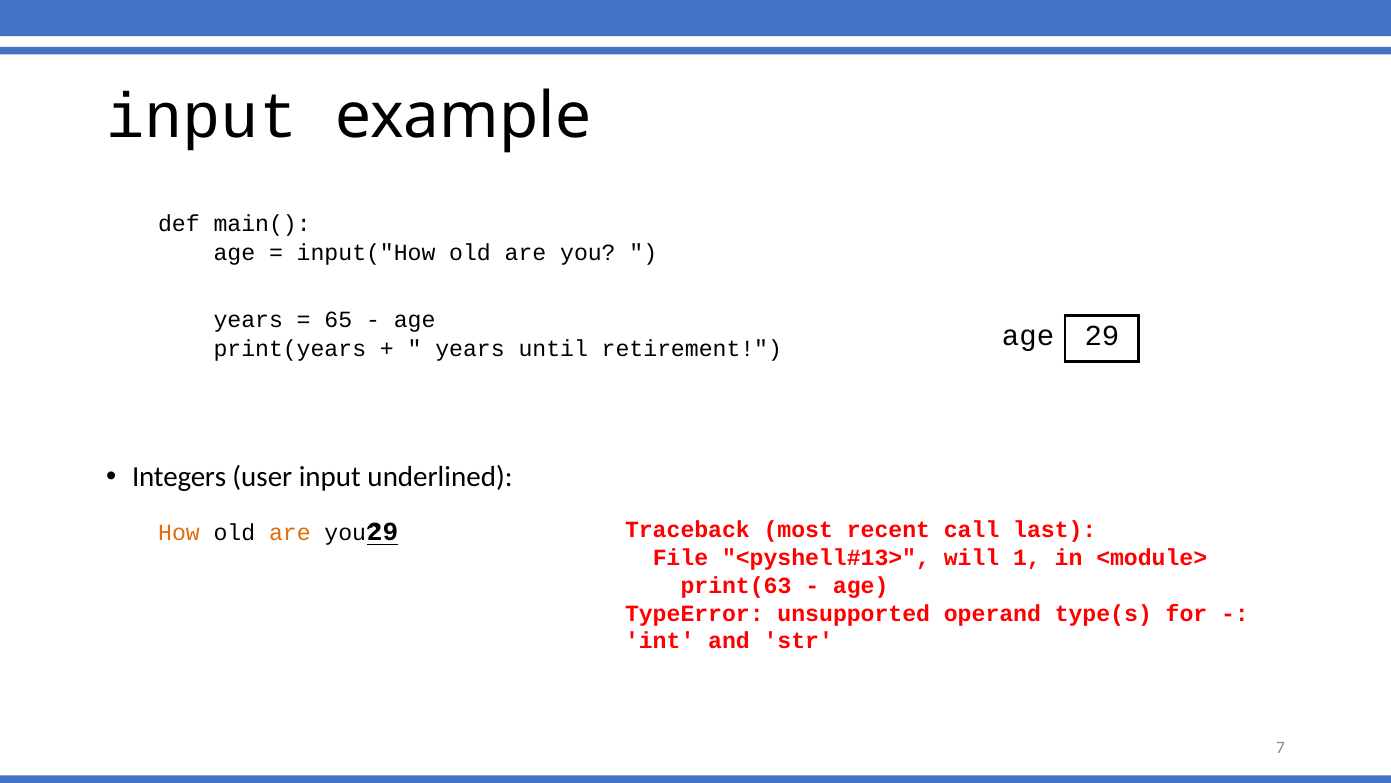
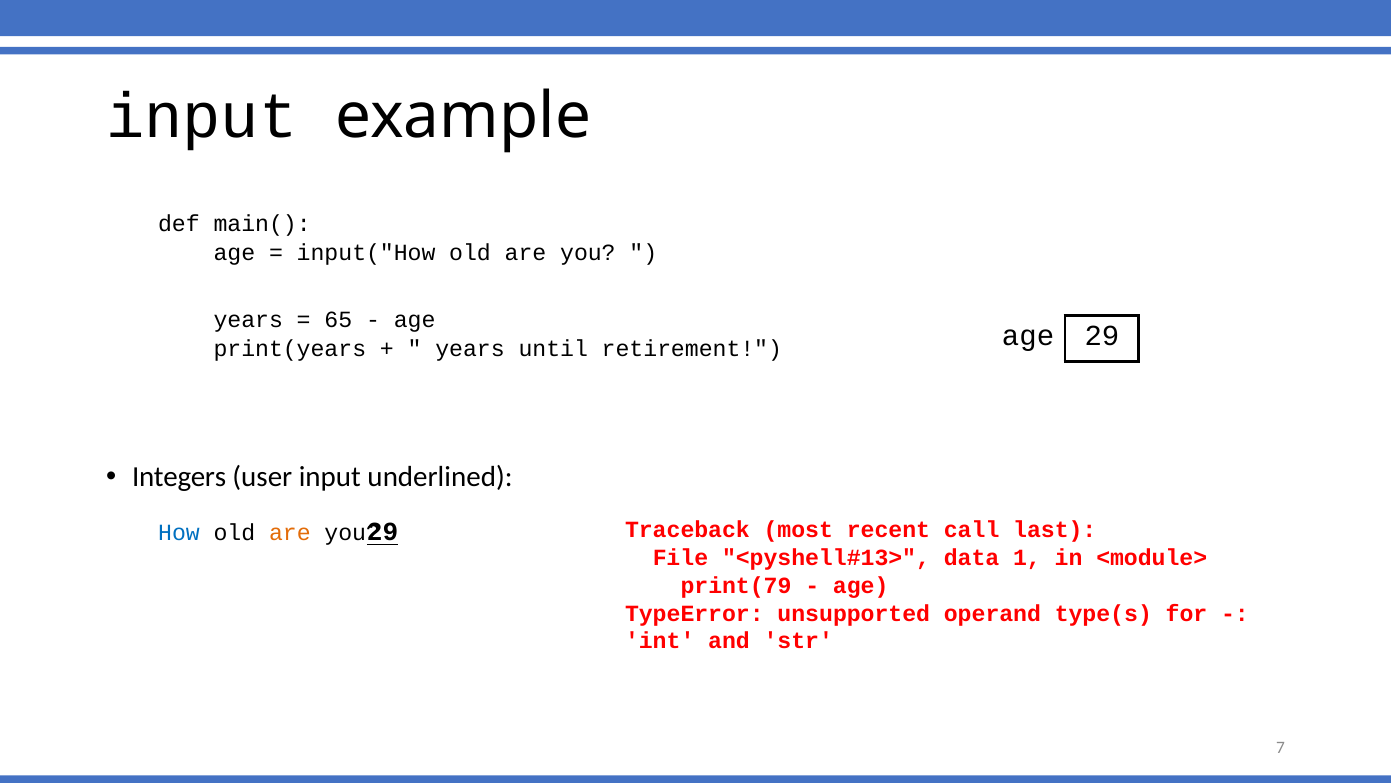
How colour: orange -> blue (179, 532)
will: will -> data (972, 557)
print(63: print(63 -> print(79 (736, 585)
